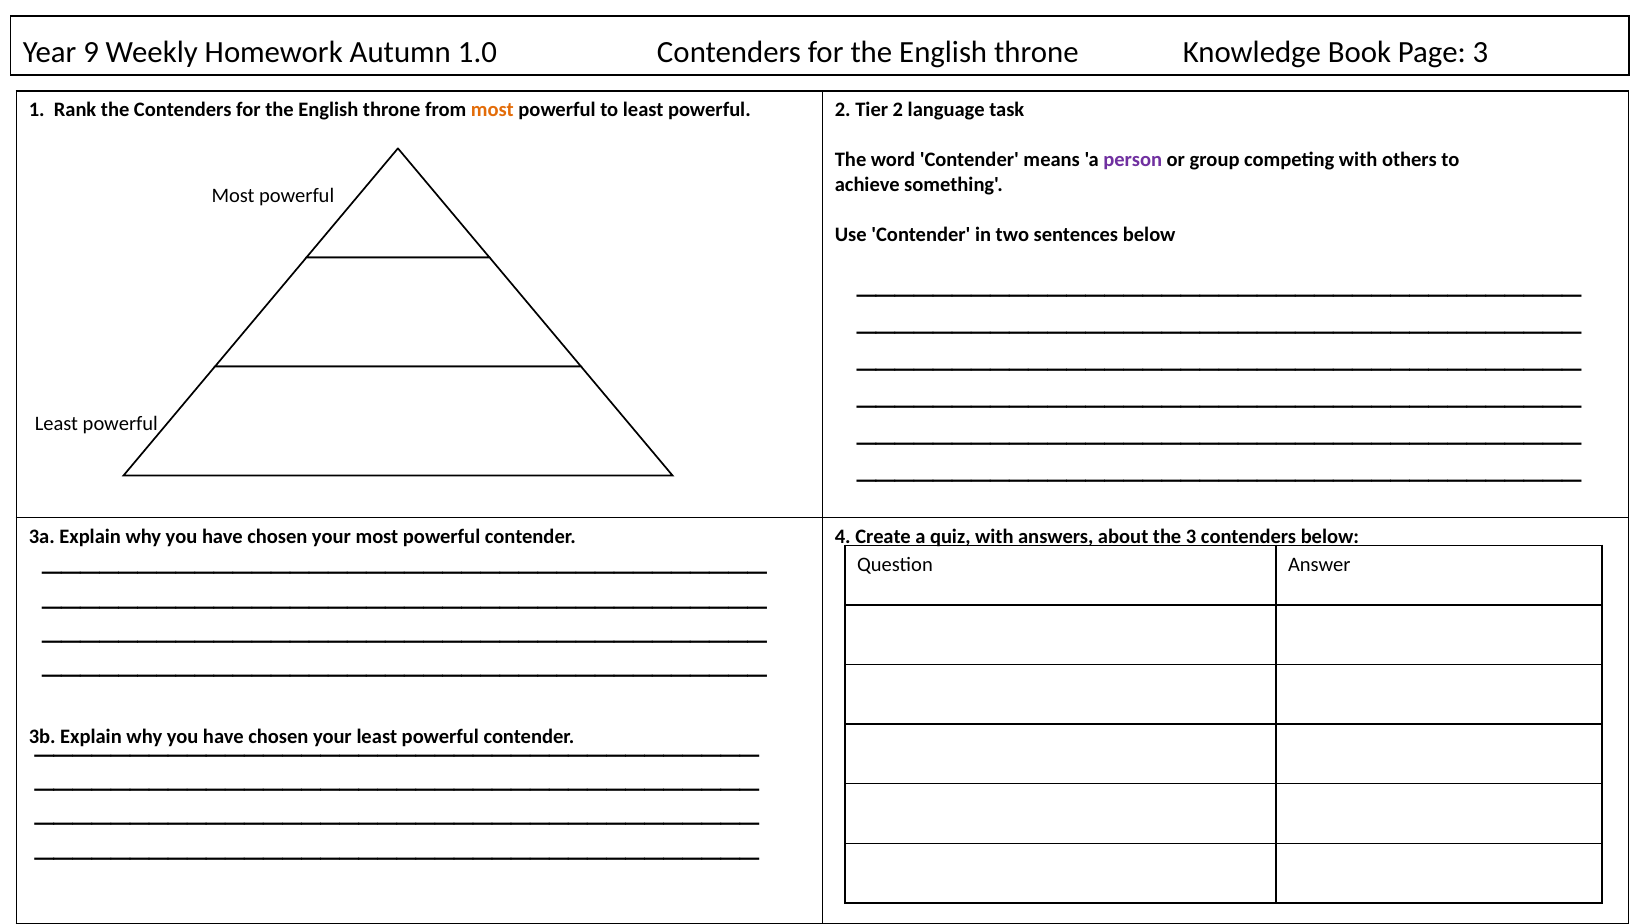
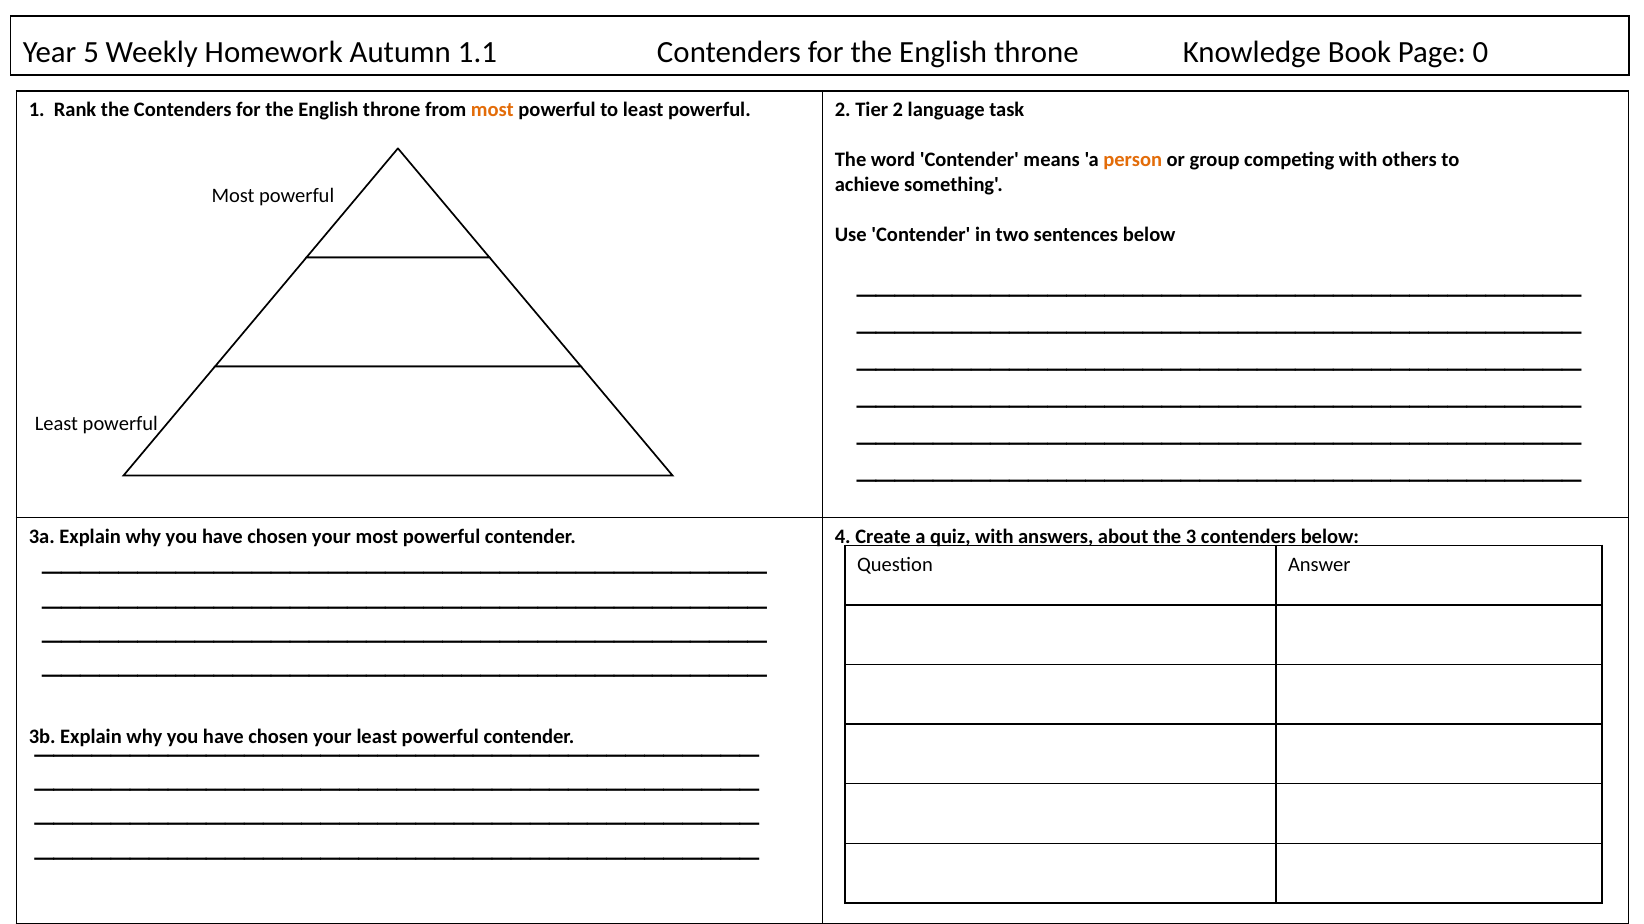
9: 9 -> 5 (91, 52)
1.0: 1.0 -> 1.1 (477, 52)
Page 3: 3 -> 0 (1481, 52)
person colour: purple -> orange (1133, 160)
